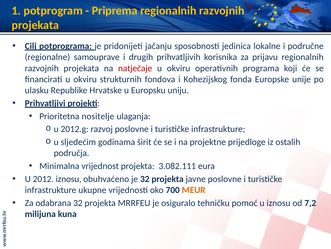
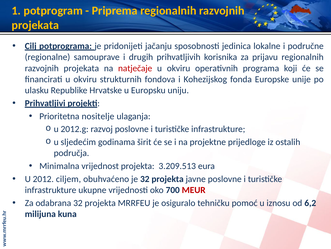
3.082.111: 3.082.111 -> 3.209.513 (177, 166)
2012 iznosu: iznosu -> ciljem (68, 179)
MEUR colour: orange -> red (194, 190)
7,2: 7,2 -> 6,2 (310, 202)
